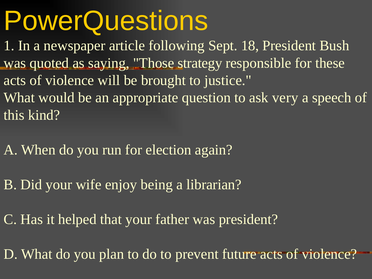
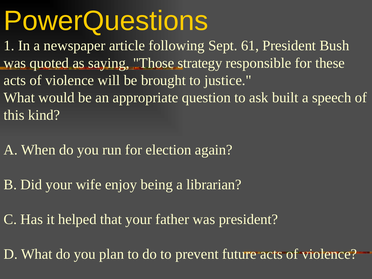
18: 18 -> 61 (250, 46)
very: very -> built (285, 98)
